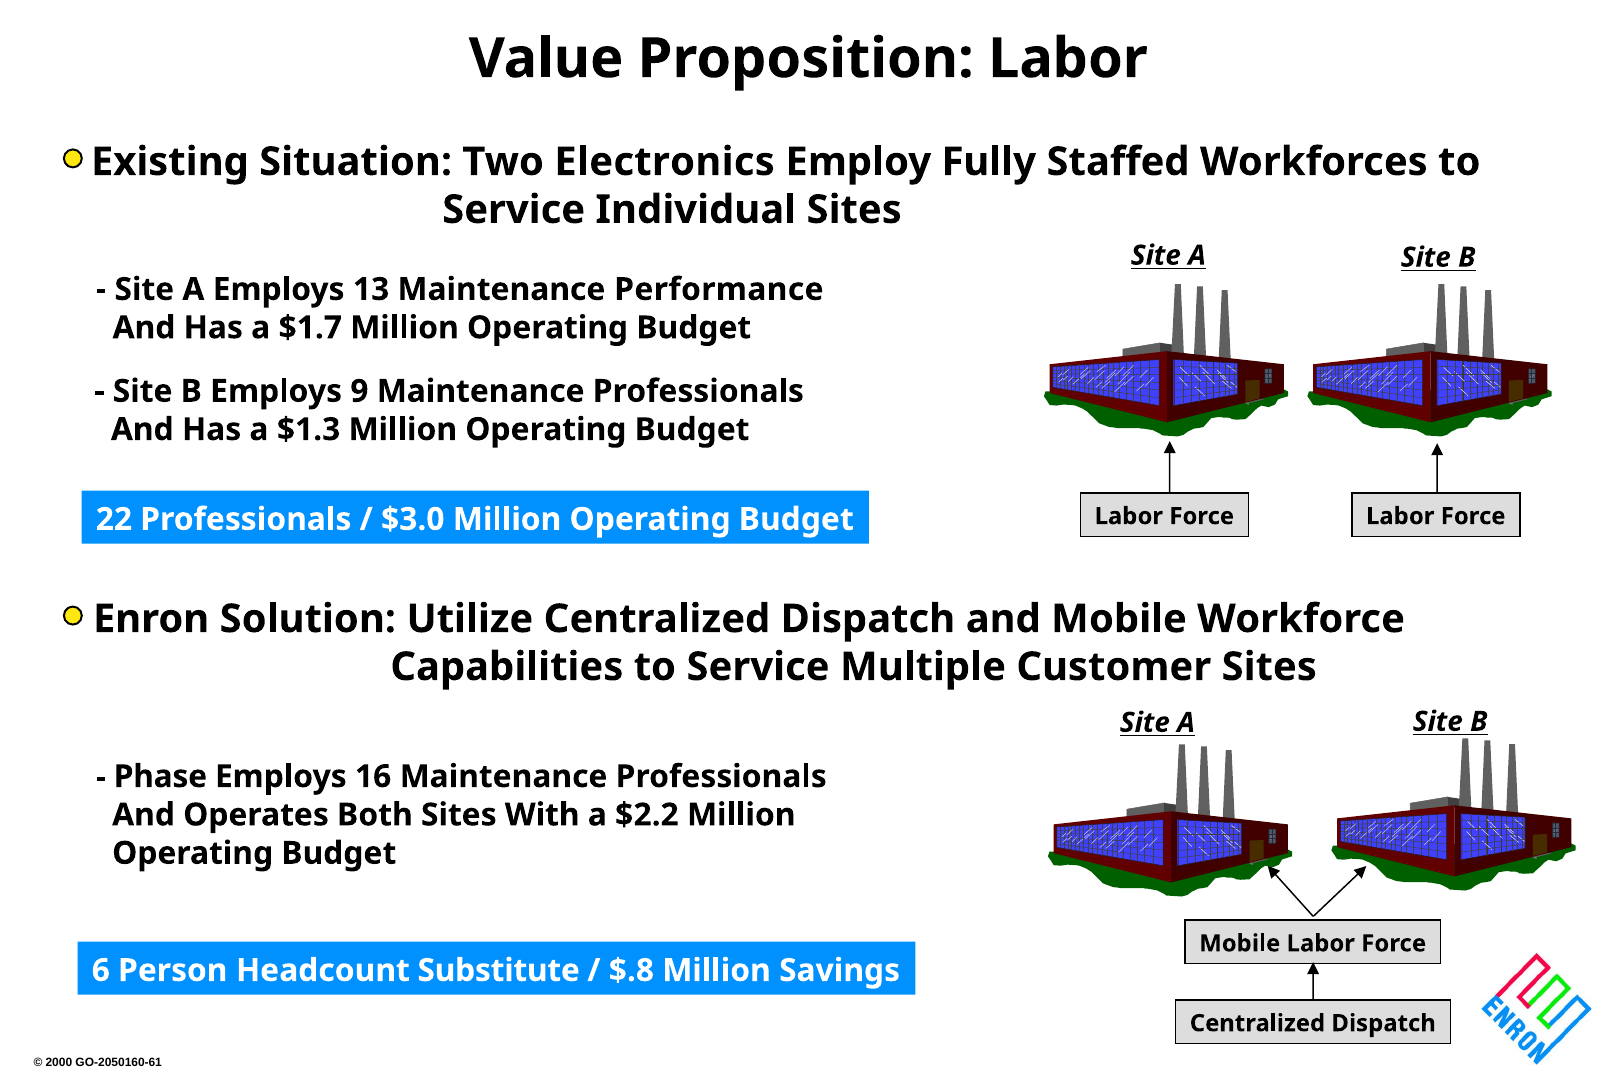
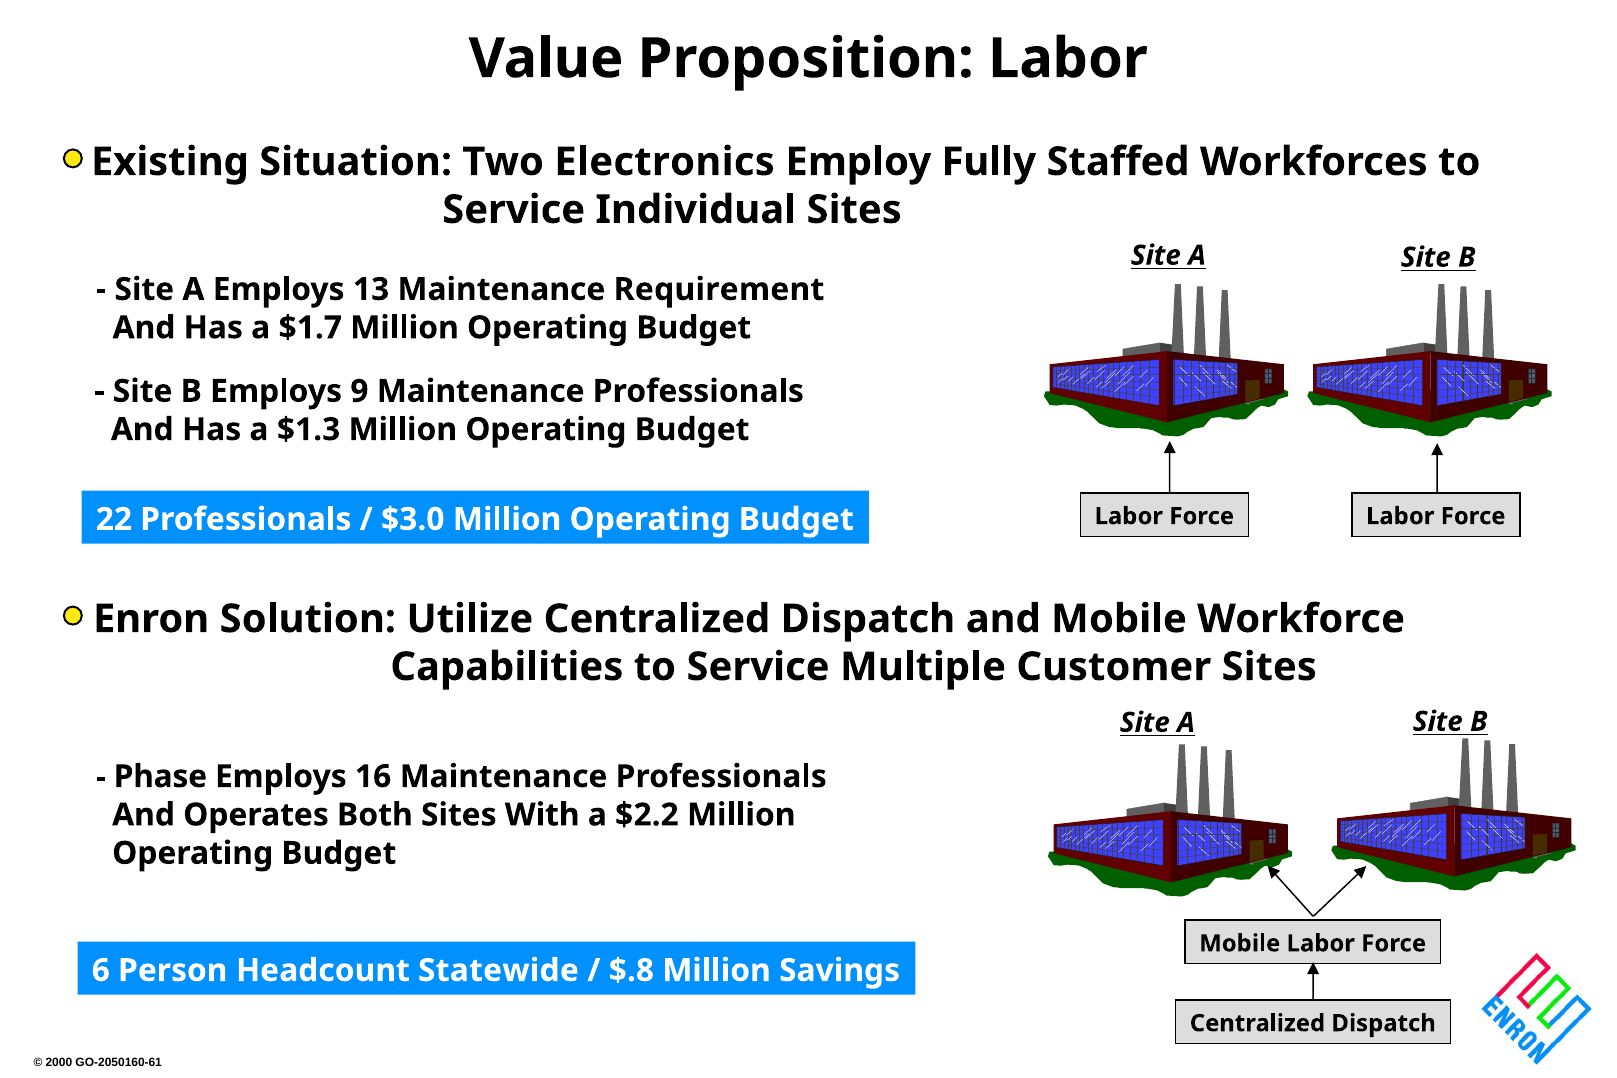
Performance: Performance -> Requirement (719, 289)
Substitute: Substitute -> Statewide (498, 970)
